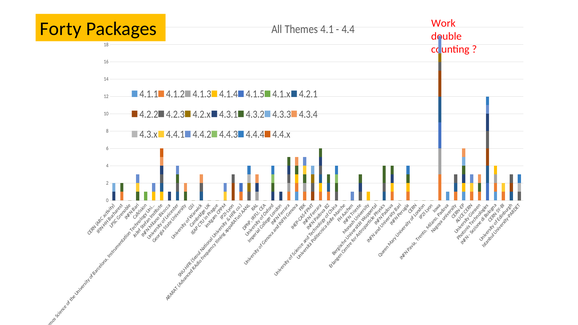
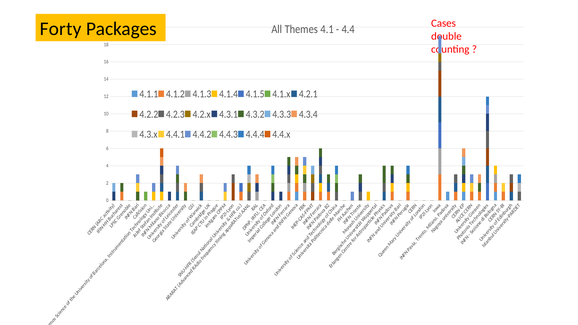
Work: Work -> Cases (443, 23)
